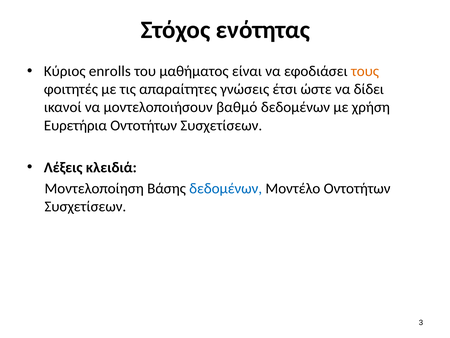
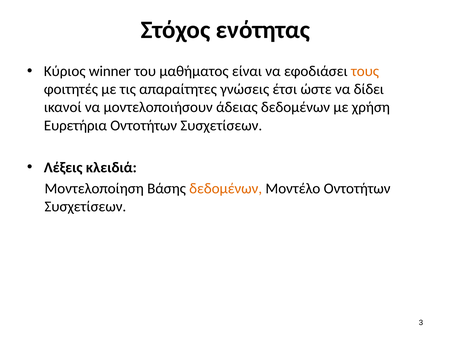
enrolls: enrolls -> winner (110, 71)
βαθμό: βαθμό -> άδειας (237, 107)
δεδομένων colour: blue -> orange (226, 188)
